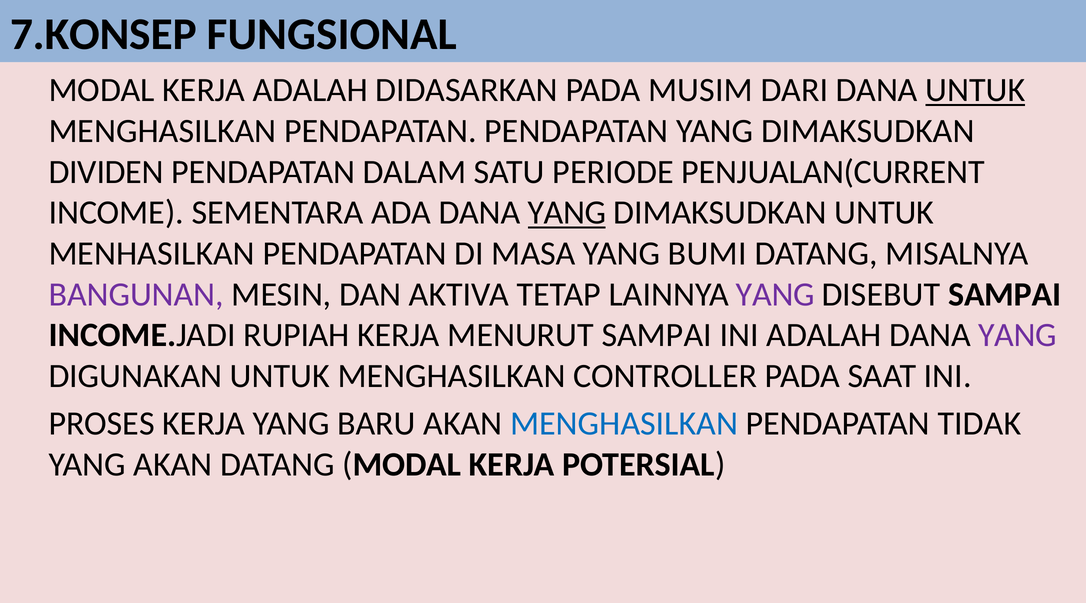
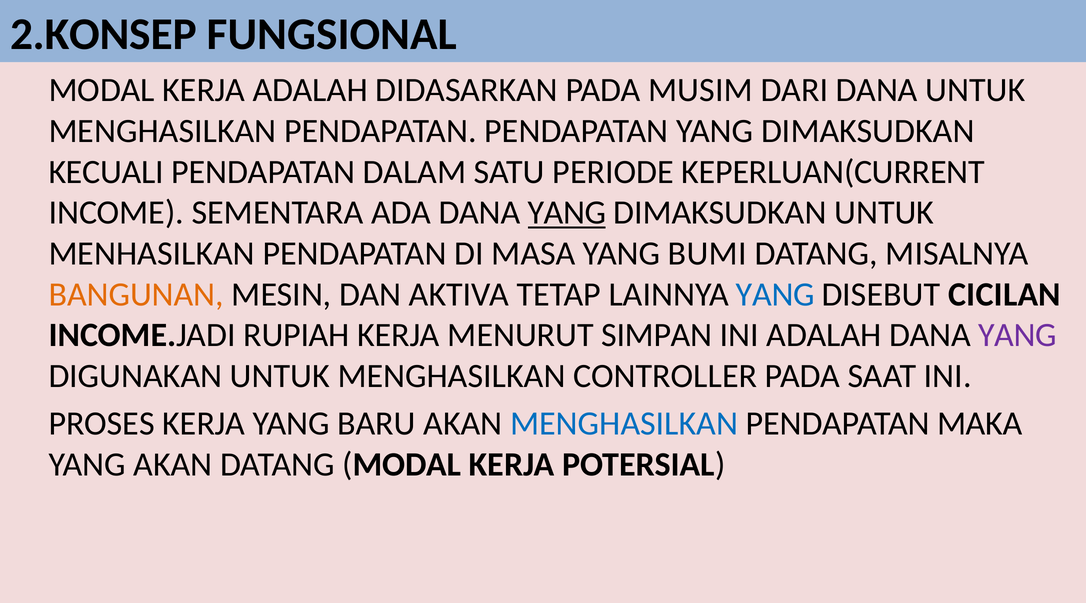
7.KONSEP: 7.KONSEP -> 2.KONSEP (103, 34)
UNTUK underline: present -> none (975, 90)
DIVIDEN: DIVIDEN -> KECUALI (106, 172)
PENJUALAN(CURRENT: PENJUALAN(CURRENT -> KEPERLUAN(CURRENT (833, 172)
BANGUNAN colour: purple -> orange (136, 294)
YANG colour: purple -> blue (775, 294)
DISEBUT SAMPAI: SAMPAI -> CICILAN (1005, 294)
MENURUT SAMPAI: SAMPAI -> SIMPAN (657, 335)
TIDAK: TIDAK -> MAKA (980, 424)
